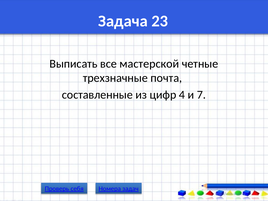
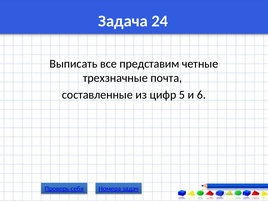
23: 23 -> 24 (160, 21)
мастерской: мастерской -> представим (149, 64)
4: 4 -> 5 (182, 95)
7: 7 -> 6 (201, 95)
